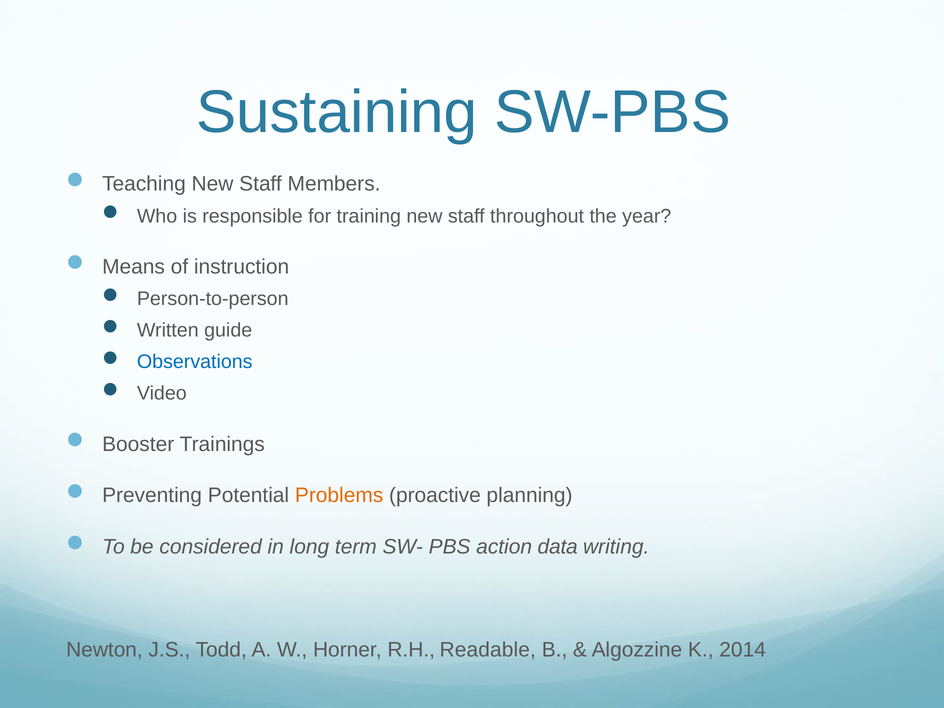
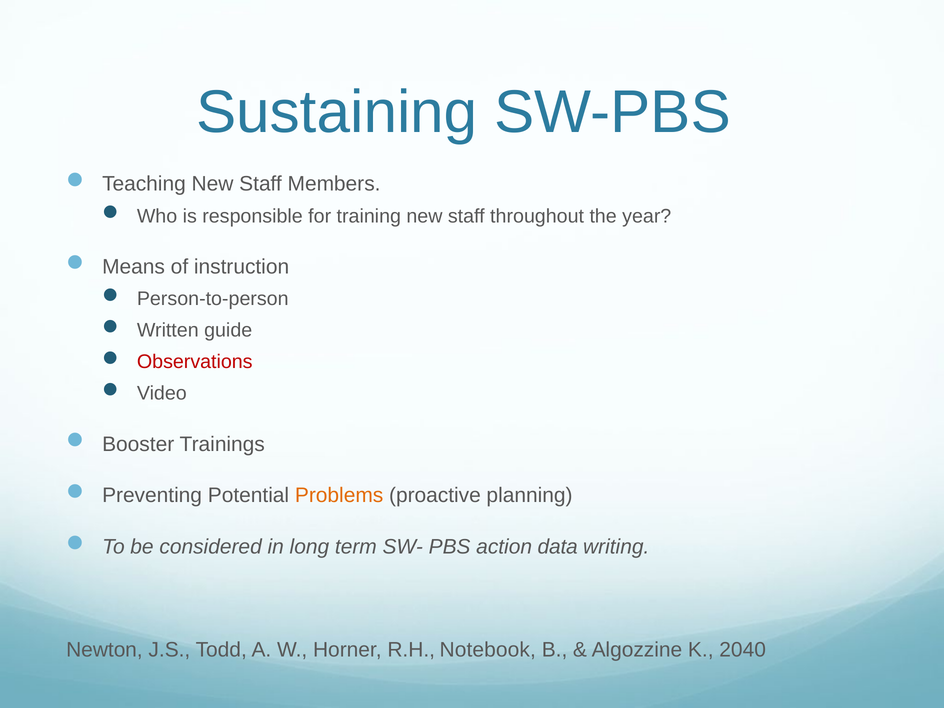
Observations colour: blue -> red (195, 362)
Readable: Readable -> Notebook (488, 650)
2014: 2014 -> 2040 (743, 650)
